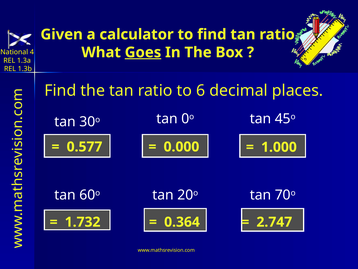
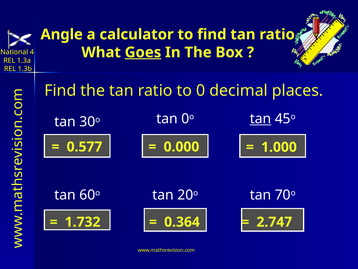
Given: Given -> Angle (62, 34)
6: 6 -> 0 (201, 90)
tan underline: none -> present (260, 119)
